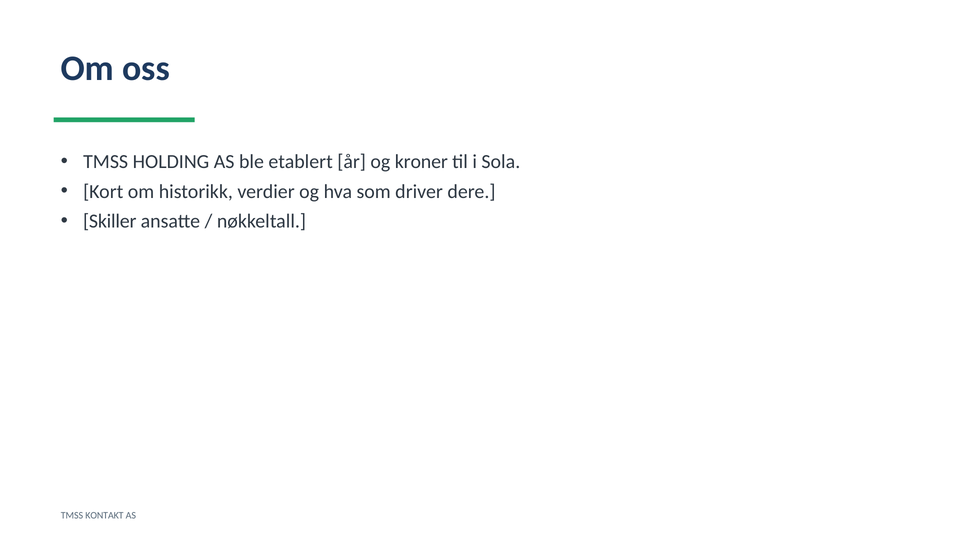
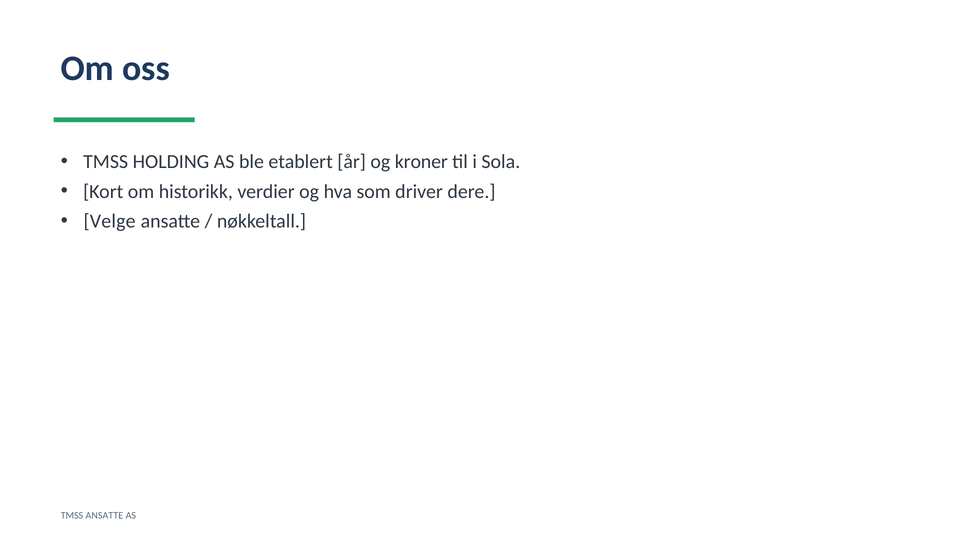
Skiller: Skiller -> Velge (110, 221)
TMSS KONTAKT: KONTAKT -> ANSATTE (104, 515)
